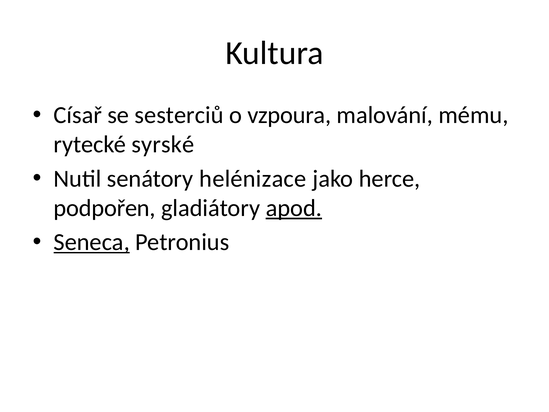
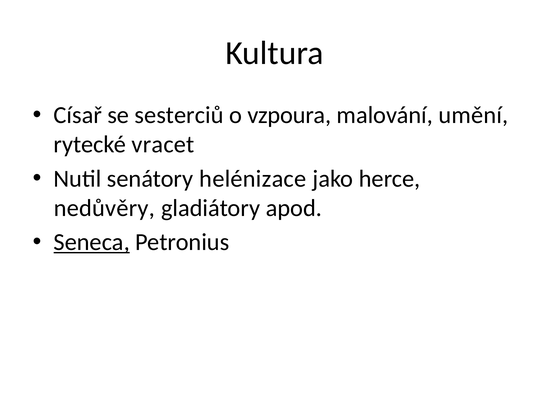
mému: mému -> umění (473, 115)
syrské: syrské -> vracet (163, 144)
podpořen: podpořen -> nedůvěry (104, 208)
apod underline: present -> none (294, 208)
